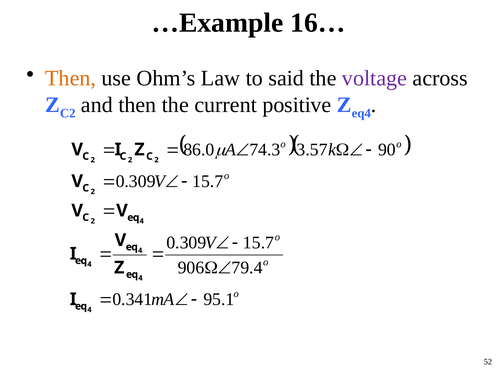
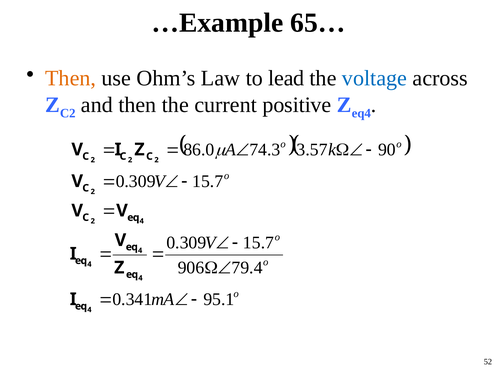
16…: 16… -> 65… (318, 23)
said: said -> lead (286, 78)
voltage colour: purple -> blue (374, 78)
